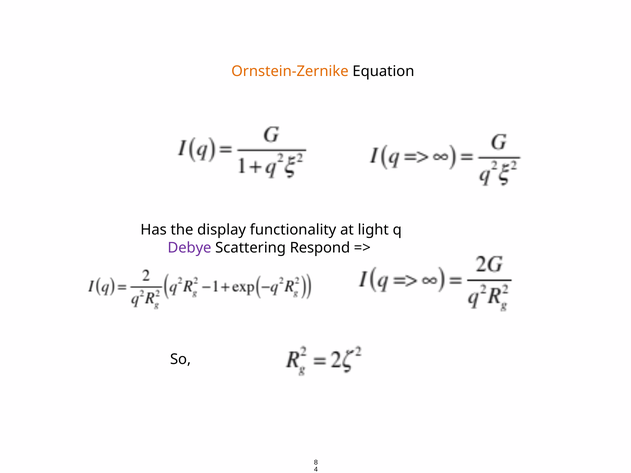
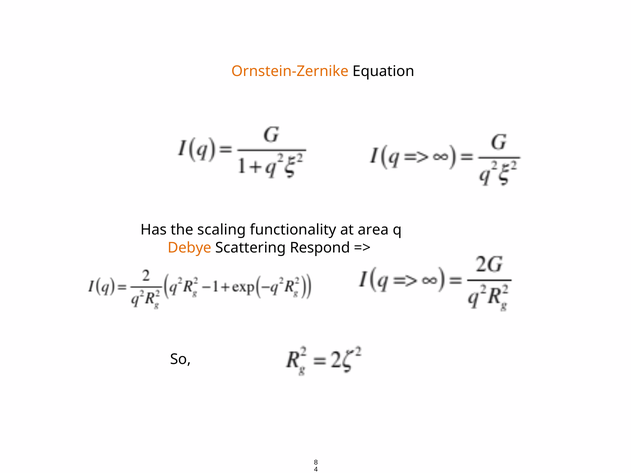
display: display -> scaling (222, 230)
light: light -> area (373, 230)
Debye colour: purple -> orange (190, 248)
